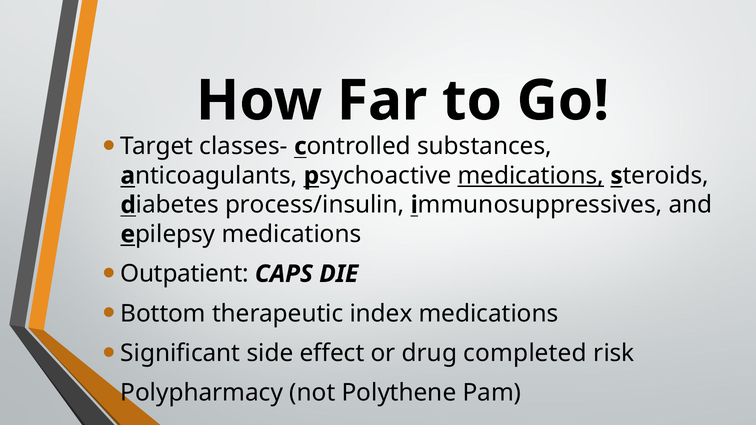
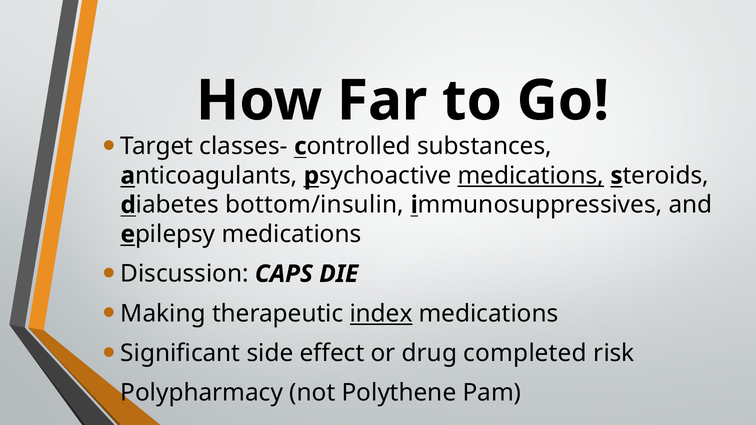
process/insulin: process/insulin -> bottom/insulin (315, 205)
Outpatient: Outpatient -> Discussion (185, 274)
Bottom: Bottom -> Making (163, 314)
index underline: none -> present (381, 314)
